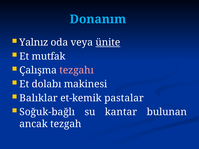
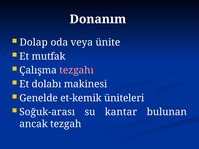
Donanım colour: light blue -> white (98, 19)
Yalnız: Yalnız -> Dolap (34, 42)
ünite underline: present -> none (108, 42)
Balıklar: Balıklar -> Genelde (39, 98)
pastalar: pastalar -> üniteleri (124, 98)
Soğuk-bağlı: Soğuk-bağlı -> Soğuk-arası (47, 112)
